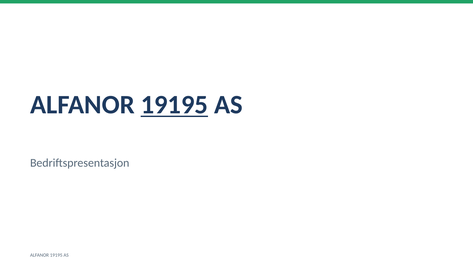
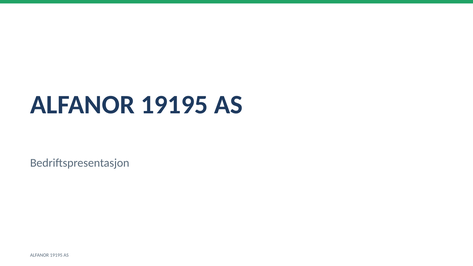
19195 underline: present -> none (174, 105)
